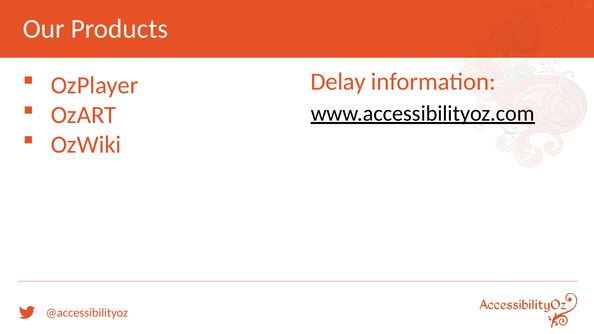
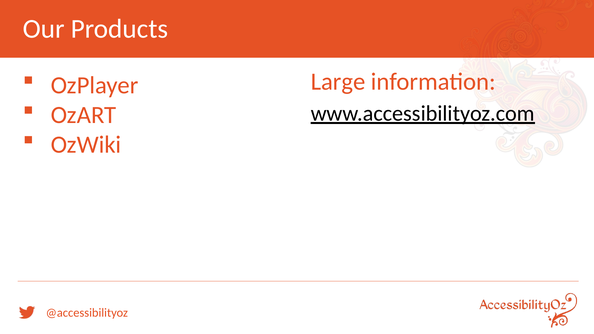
Delay: Delay -> Large (338, 82)
